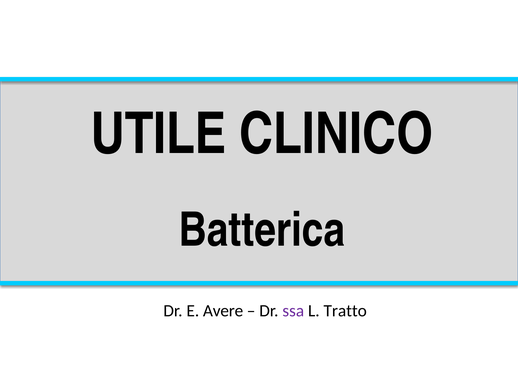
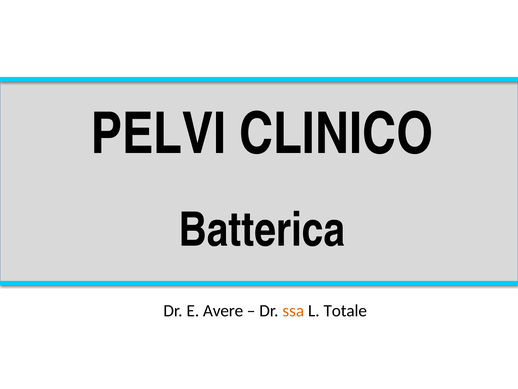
UTILE: UTILE -> PELVI (159, 134)
ssa colour: purple -> orange (293, 310)
Tratto: Tratto -> Totale (345, 310)
